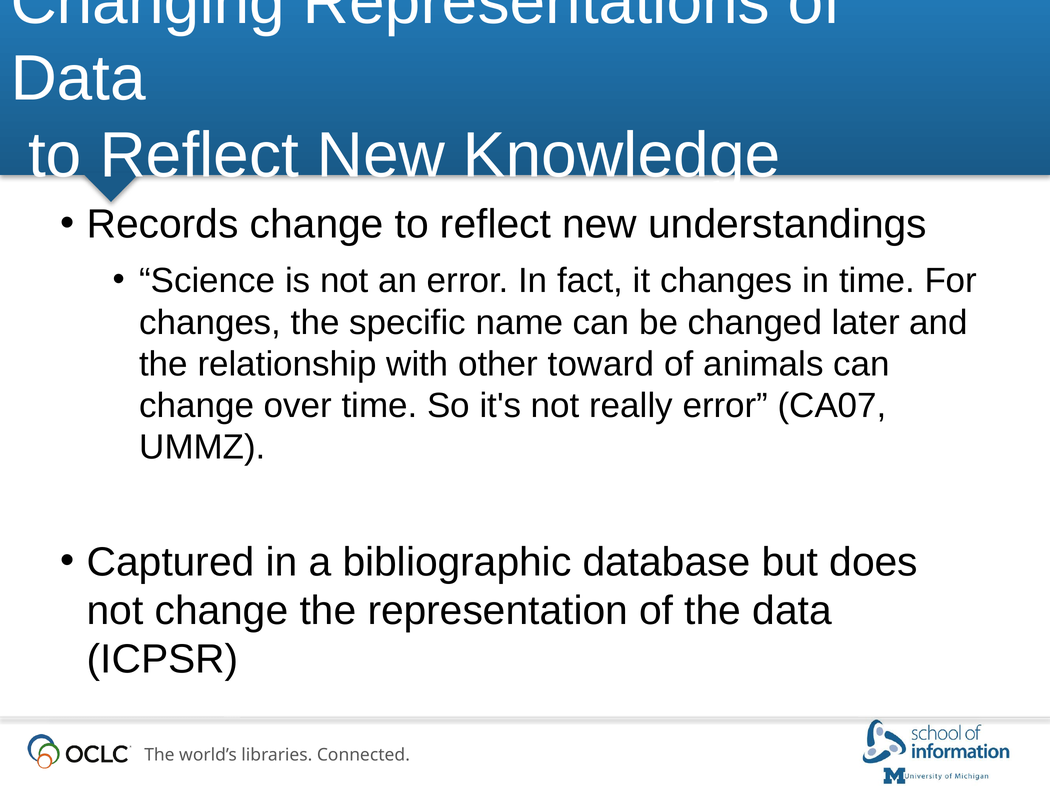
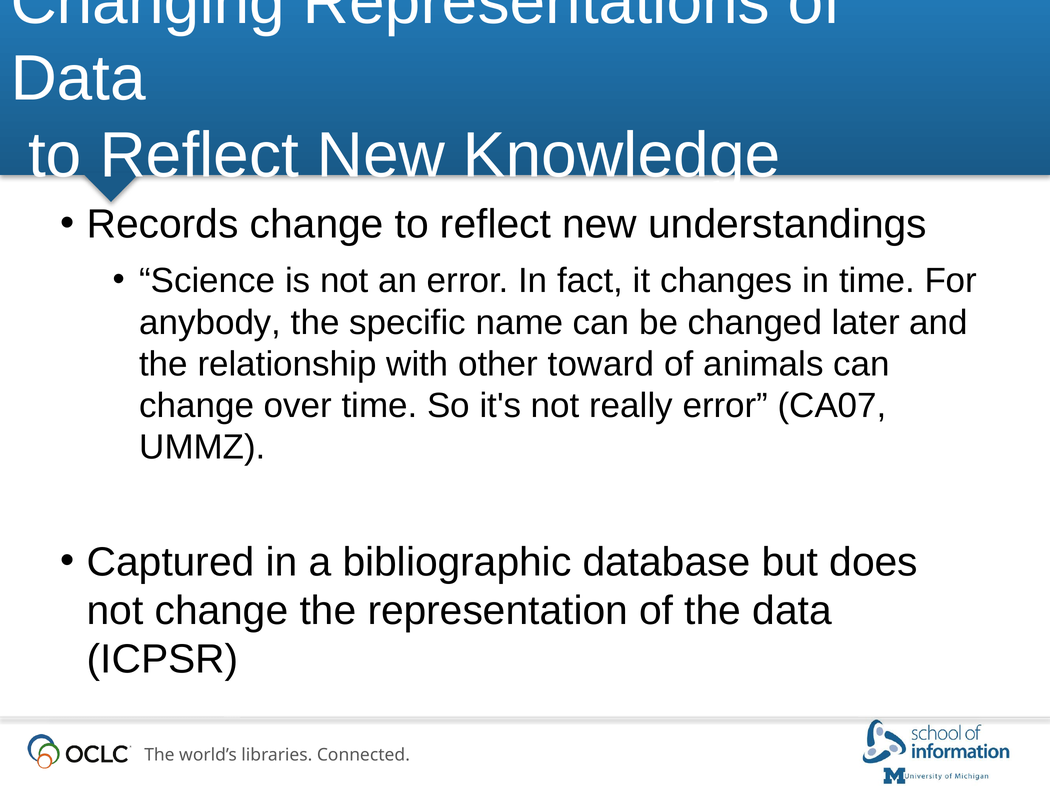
changes: changes -> anybody (210, 323)
